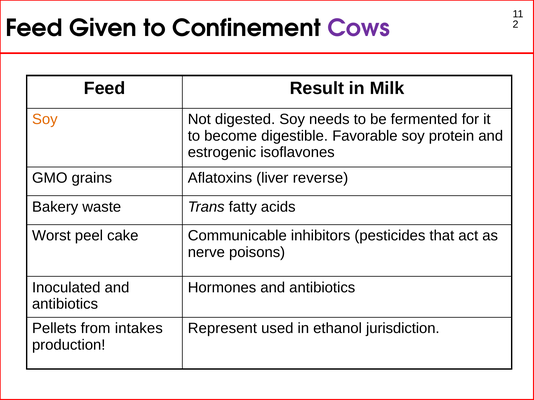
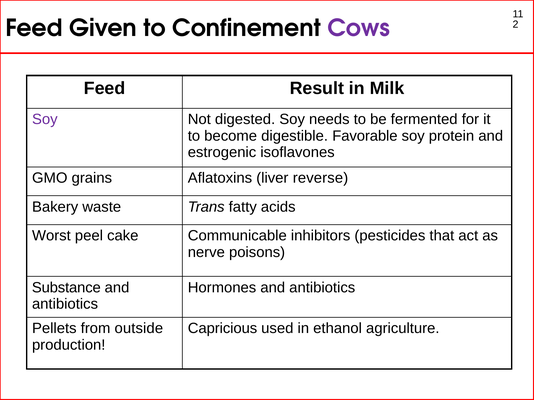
Soy colour: orange -> purple (45, 120)
Inoculated: Inoculated -> Substance (66, 288)
intakes: intakes -> outside (139, 329)
Represent: Represent -> Capricious (222, 329)
jurisdiction: jurisdiction -> agriculture (403, 329)
